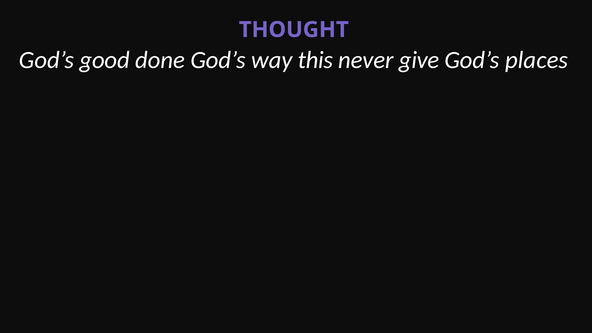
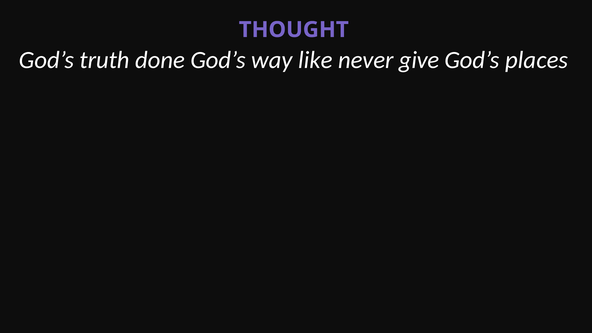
good: good -> truth (105, 60)
this: this -> like (315, 60)
